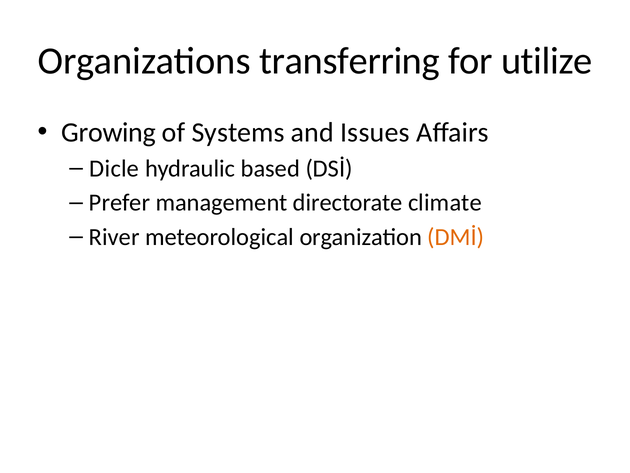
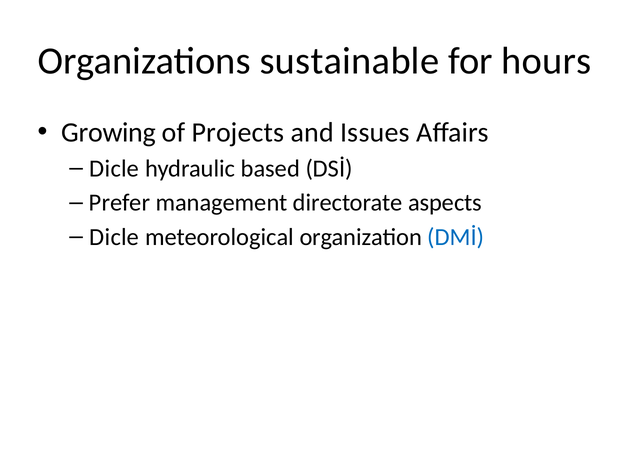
transferring: transferring -> sustainable (349, 61)
utilize: utilize -> hours (547, 61)
Systems: Systems -> Projects (238, 132)
climate: climate -> aspects (445, 203)
River: River -> Dicle (114, 237)
DMİ colour: orange -> blue (456, 237)
